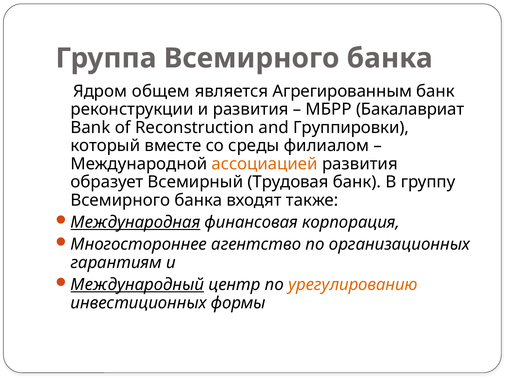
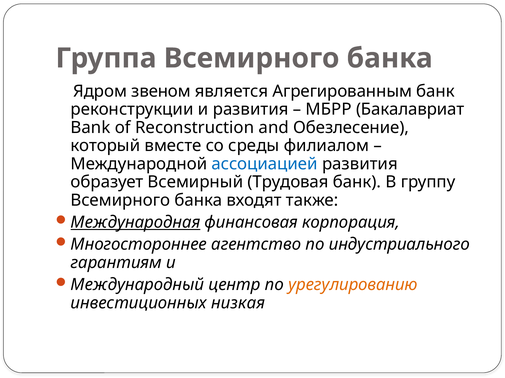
общем: общем -> звеном (161, 91)
Группировки: Группировки -> Обезлесение (351, 128)
ассоциацией colour: orange -> blue (265, 164)
организационных: организационных -> индустриального (399, 245)
Международный underline: present -> none (137, 285)
формы: формы -> низкая (238, 303)
